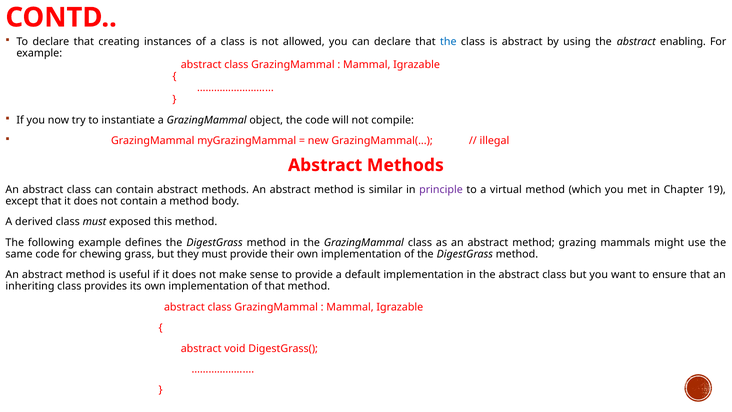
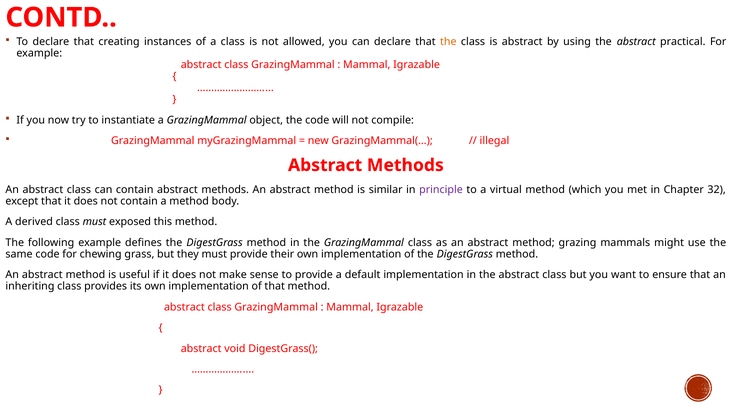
the colour: blue -> orange (448, 42)
enabling: enabling -> practical (683, 42)
19: 19 -> 32 (717, 190)
